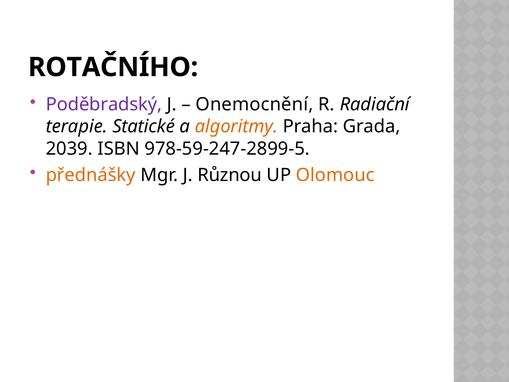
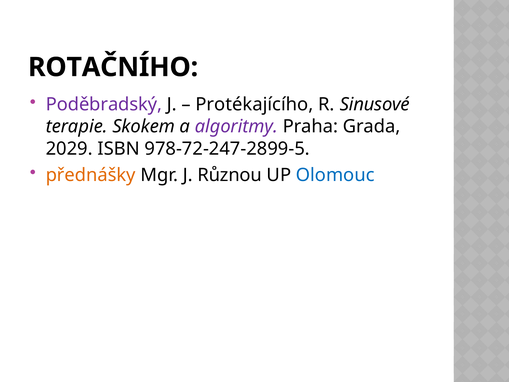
Onemocnění: Onemocnění -> Protékajícího (254, 104)
Radiační: Radiační -> Sinusové (375, 104)
Statické: Statické -> Skokem (144, 126)
algoritmy colour: orange -> purple (236, 126)
2039: 2039 -> 2029 (69, 149)
978-59-247-2899-5: 978-59-247-2899-5 -> 978-72-247-2899-5 (227, 149)
Olomouc colour: orange -> blue (335, 175)
